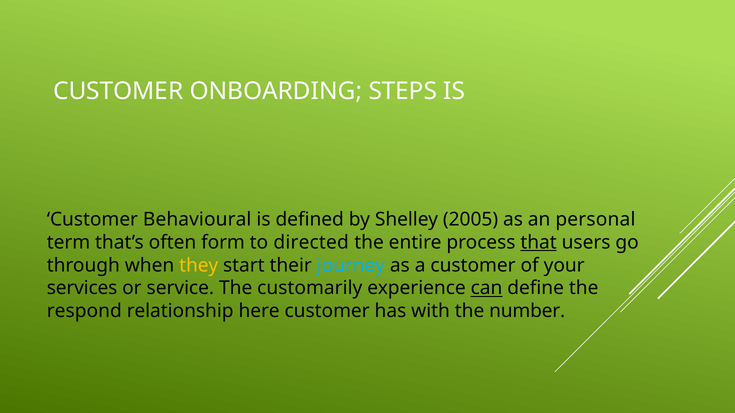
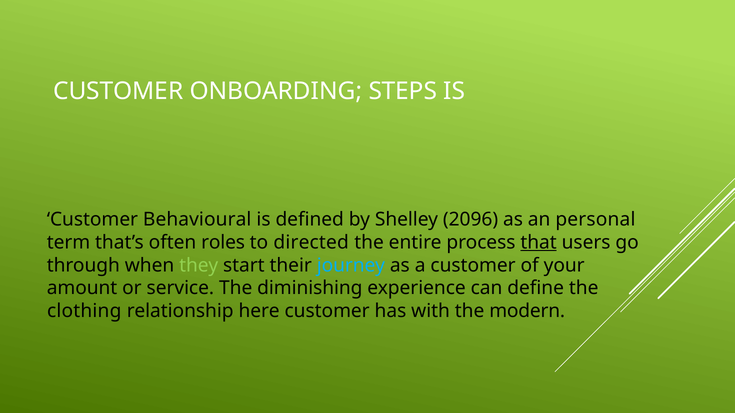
2005: 2005 -> 2096 (471, 220)
form: form -> roles (223, 243)
they colour: yellow -> light green (199, 266)
services: services -> amount (82, 288)
customarily: customarily -> diminishing (310, 288)
can underline: present -> none (487, 288)
respond: respond -> clothing (84, 311)
number: number -> modern (527, 311)
